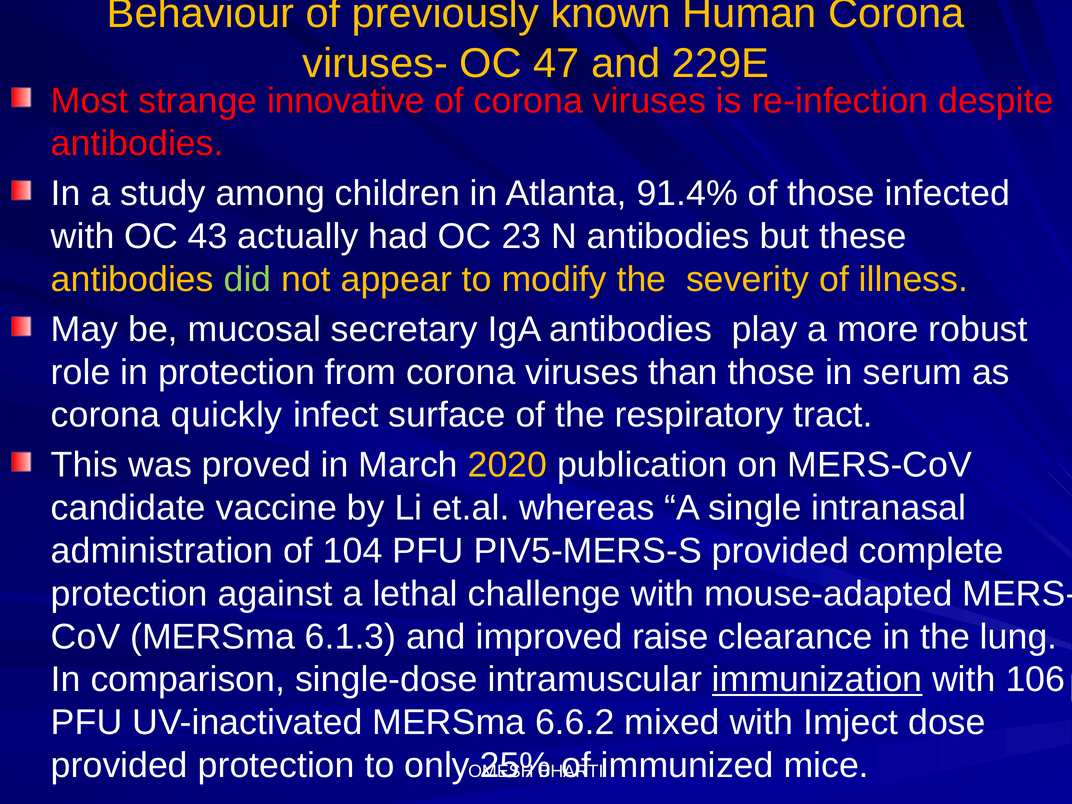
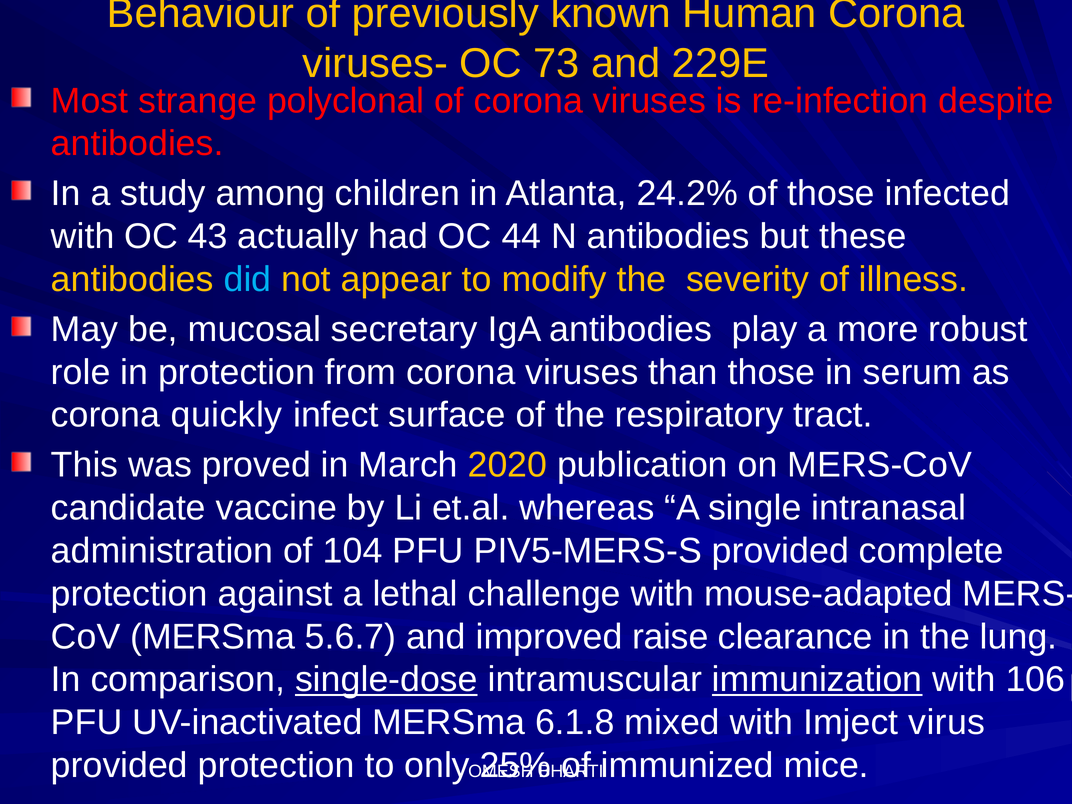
47: 47 -> 73 (556, 64)
innovative: innovative -> polyclonal (346, 101)
91.4%: 91.4% -> 24.2% (687, 194)
23: 23 -> 44 (521, 237)
did colour: light green -> light blue (248, 279)
6.1.3: 6.1.3 -> 5.6.7 (351, 637)
single-dose underline: none -> present (386, 680)
6.6.2: 6.6.2 -> 6.1.8 (575, 722)
dose: dose -> virus (947, 722)
